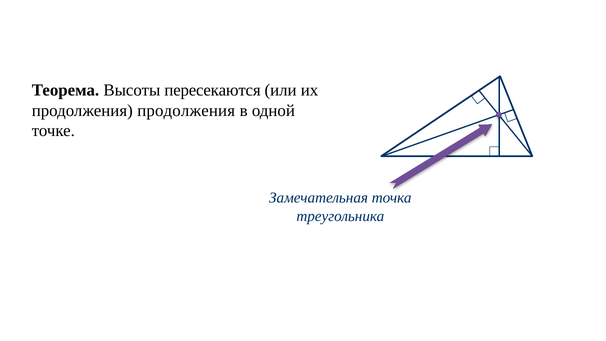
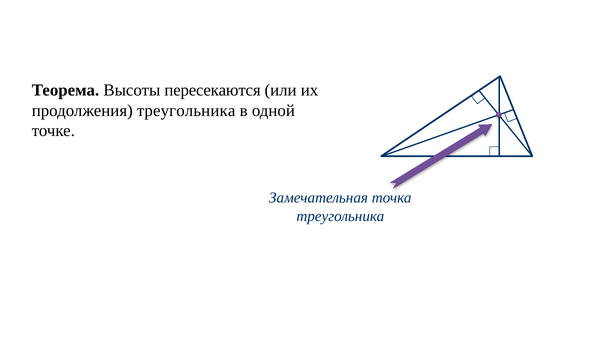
продолжения продолжения: продолжения -> треугольника (186, 111)
